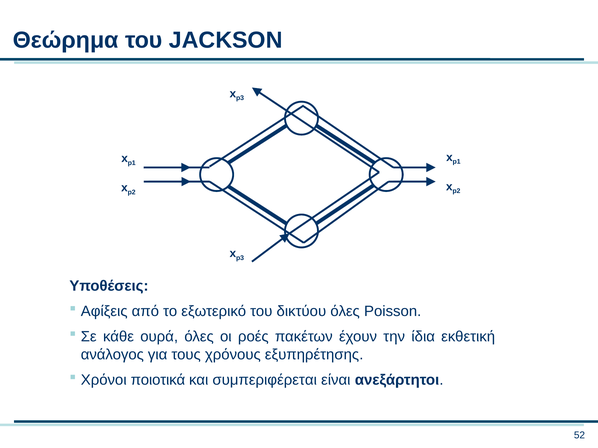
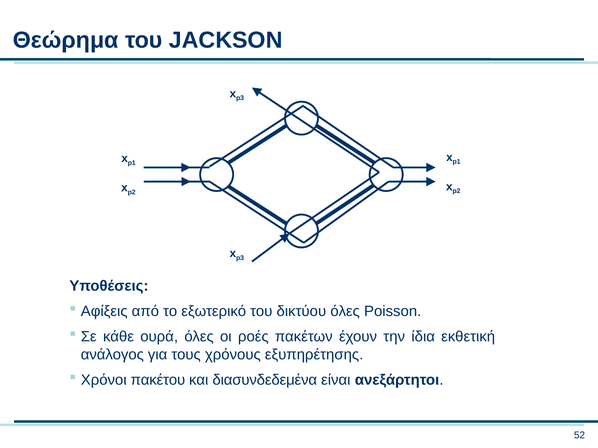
ποιοτικά: ποιοτικά -> πακέτου (158, 380)
συμπεριφέρεται: συμπεριφέρεται -> διασυνδεδεμένα (265, 380)
